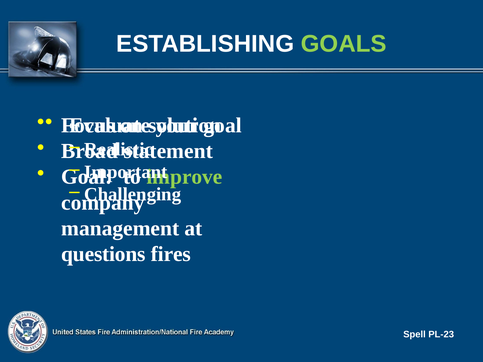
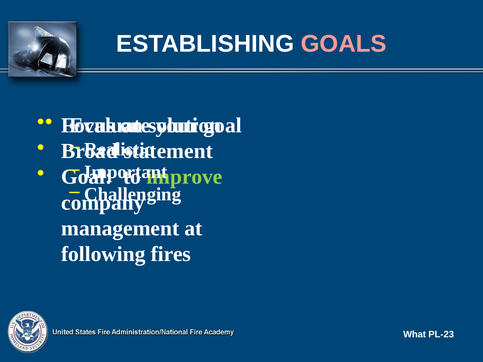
GOALS colour: light green -> pink (344, 44)
questions: questions -> following (103, 254)
Spell: Spell -> What (415, 335)
